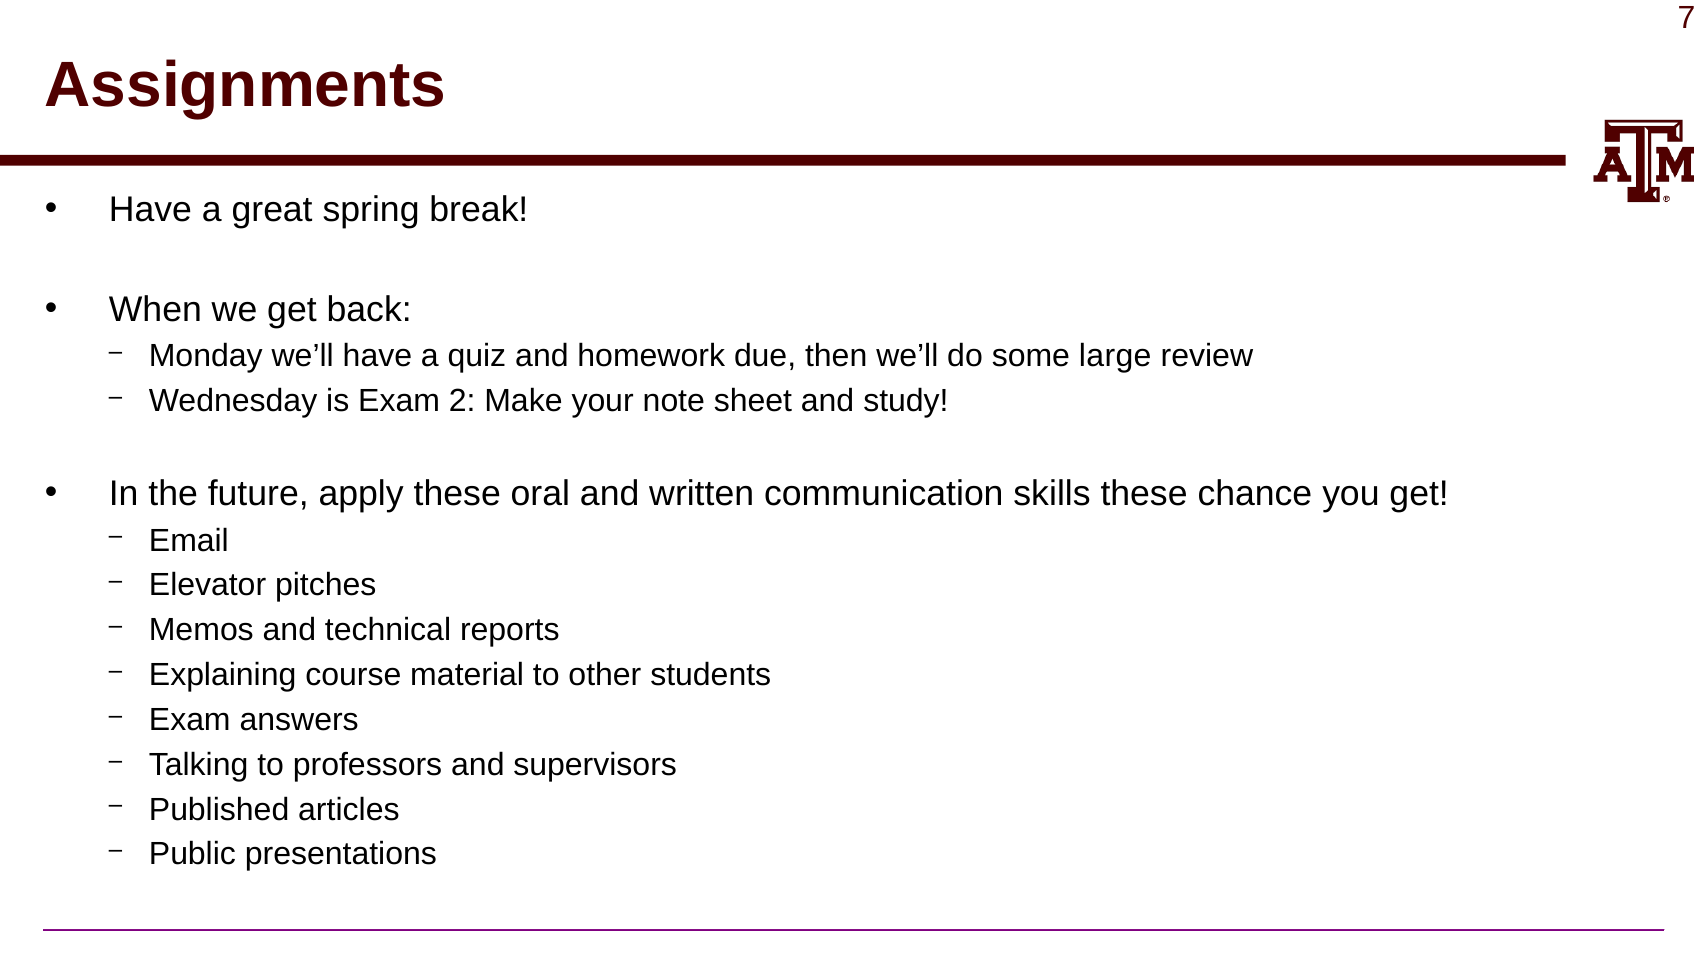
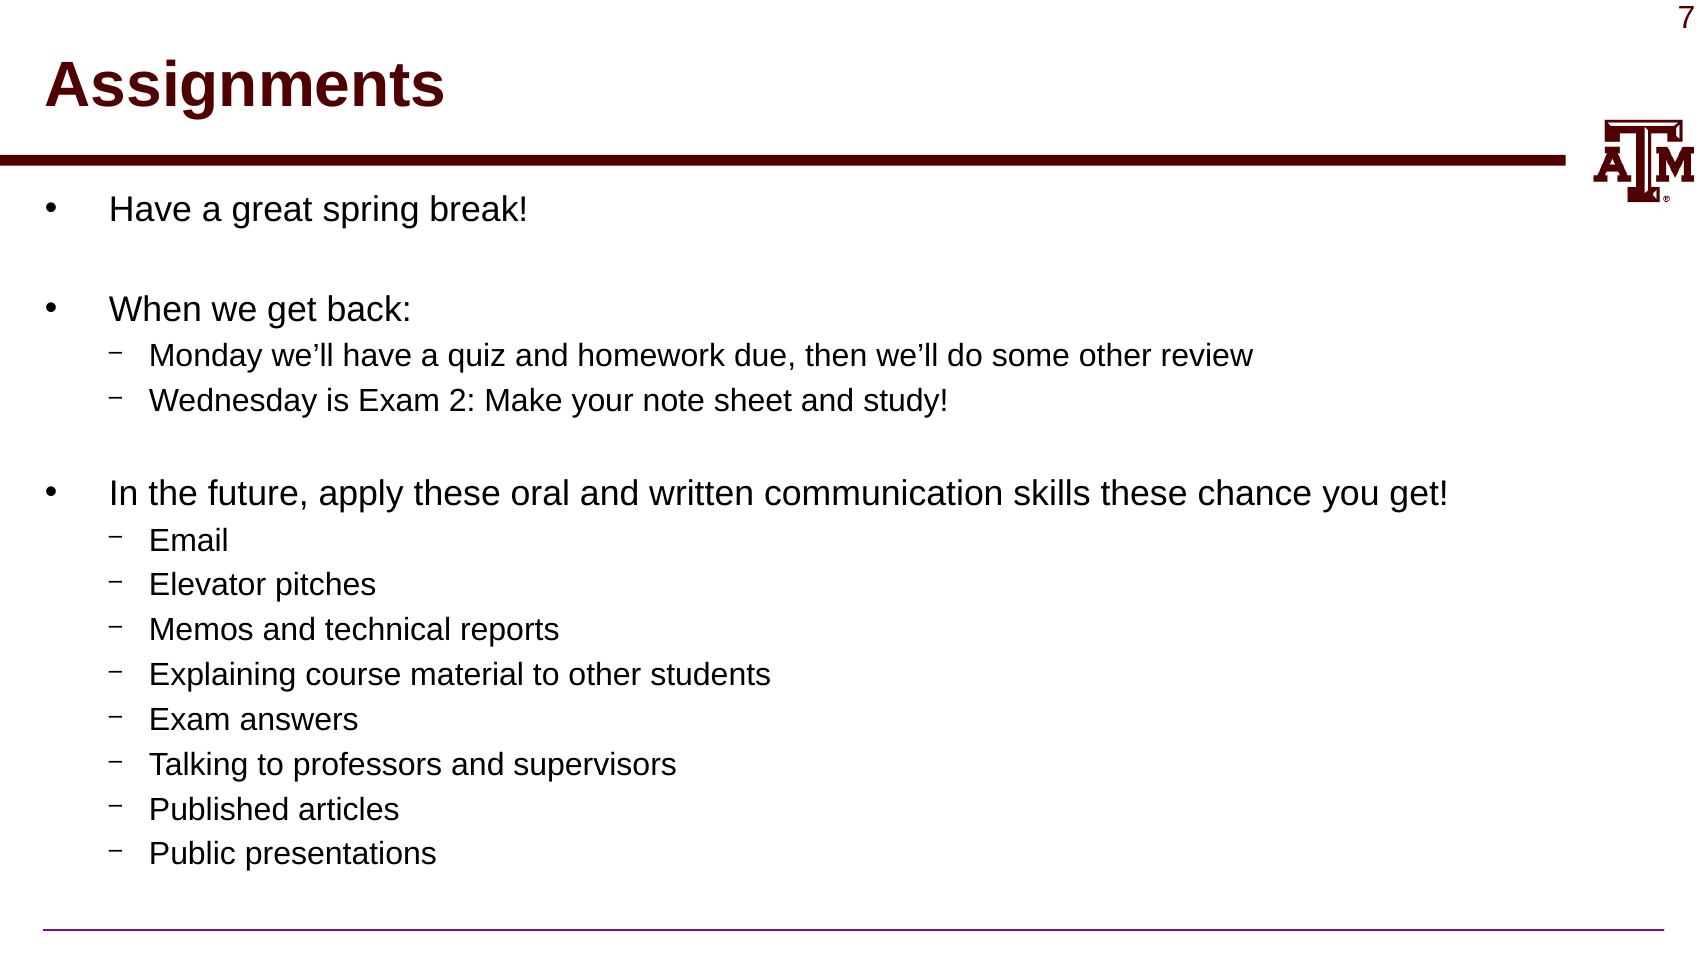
some large: large -> other (1115, 356)
